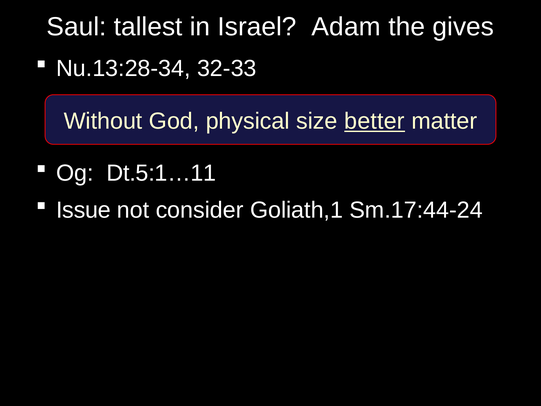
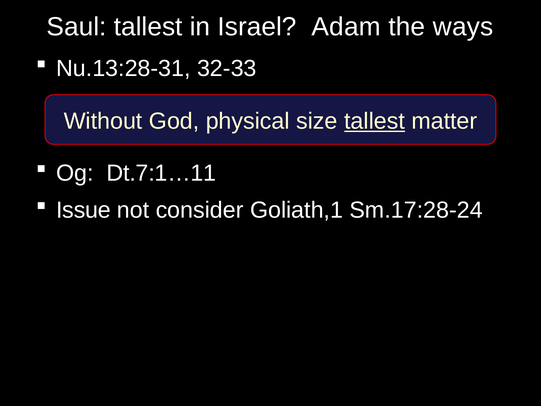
gives: gives -> ways (463, 27)
Nu.13:28-34: Nu.13:28-34 -> Nu.13:28-31 (123, 68)
size better: better -> tallest (375, 121)
Dt.5:1…11: Dt.5:1…11 -> Dt.7:1…11 (161, 173)
Sm.17:44-24: Sm.17:44-24 -> Sm.17:28-24 (416, 210)
